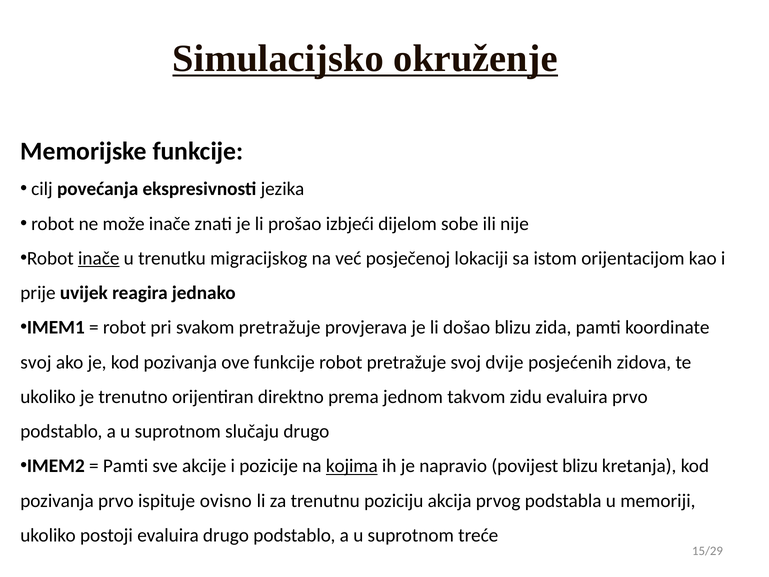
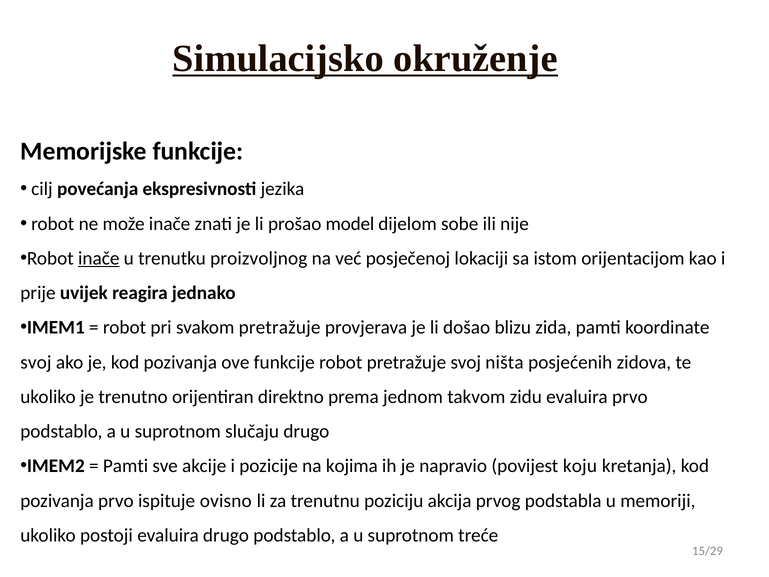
izbjeći: izbjeći -> model (350, 224)
migracijskog: migracijskog -> proizvoljnog (259, 258)
dvije: dvije -> ništa (504, 362)
kojima underline: present -> none (352, 466)
povijest blizu: blizu -> koju (580, 466)
